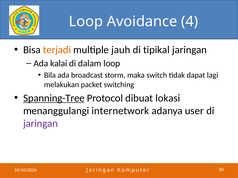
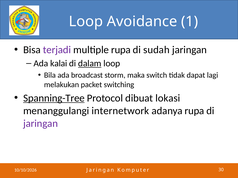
4: 4 -> 1 (190, 21)
terjadi colour: orange -> purple (57, 50)
multiple jauh: jauh -> rupa (121, 50)
tipikal: tipikal -> sudah (156, 50)
dalam underline: none -> present (90, 64)
adanya user: user -> rupa (194, 111)
